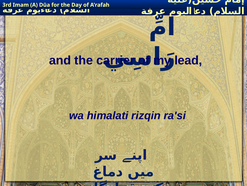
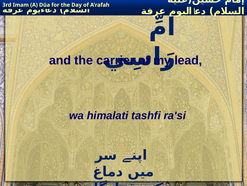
rizqin: rizqin -> tashfi (146, 115)
